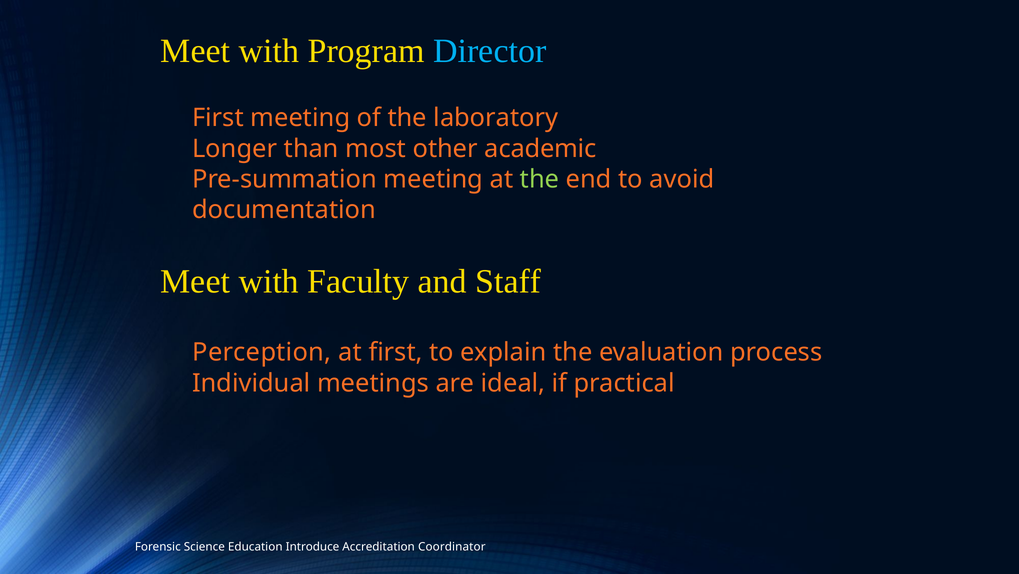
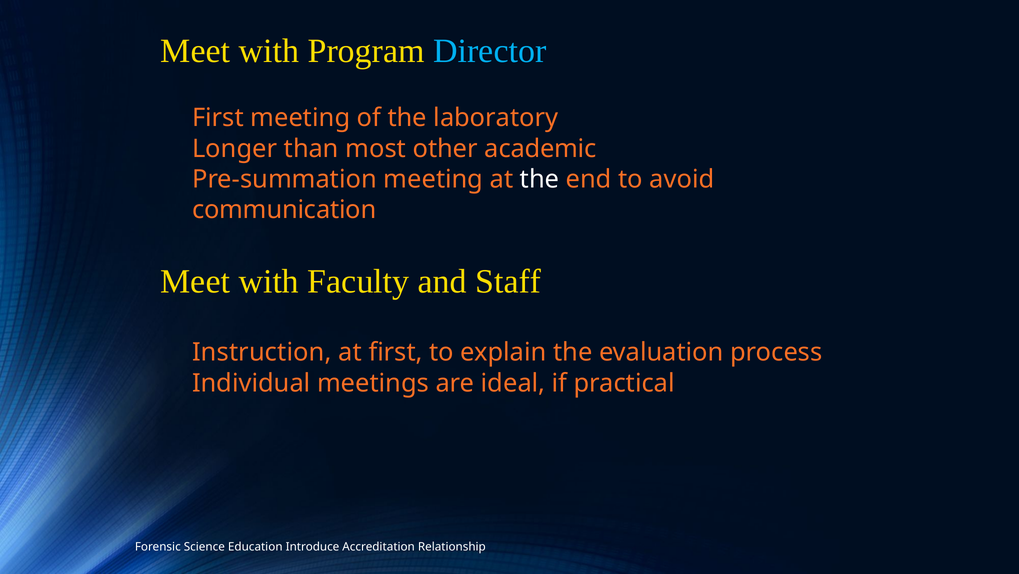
the colour: light green -> white (540, 179)
documentation: documentation -> communication (284, 210)
Perception: Perception -> Instruction (262, 352)
Coordinator: Coordinator -> Relationship (452, 546)
